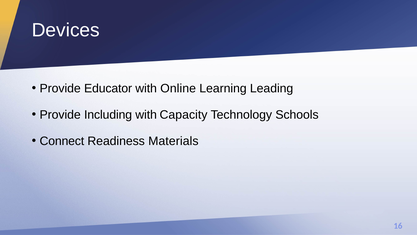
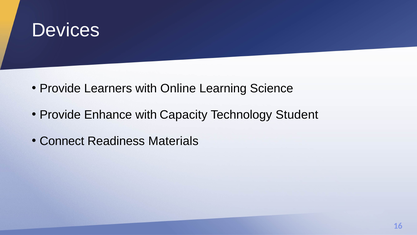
Educator: Educator -> Learners (108, 88)
Leading: Leading -> Science (272, 88)
Including: Including -> Enhance (108, 115)
Schools: Schools -> Student (297, 115)
